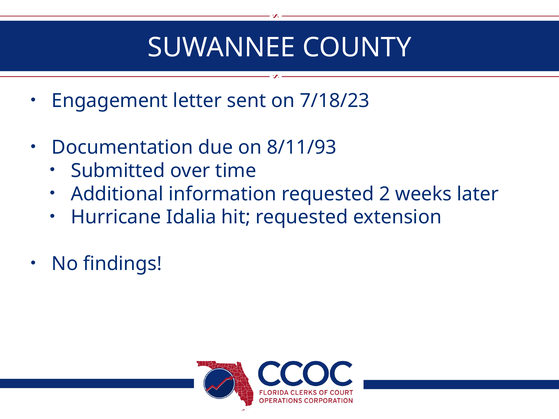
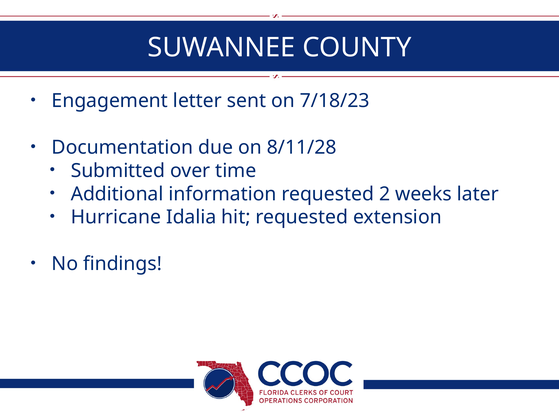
8/11/93: 8/11/93 -> 8/11/28 (302, 147)
